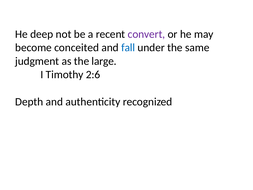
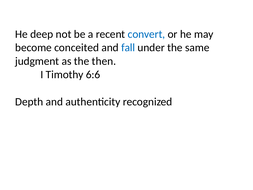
convert colour: purple -> blue (146, 34)
large: large -> then (104, 61)
2:6: 2:6 -> 6:6 (93, 75)
